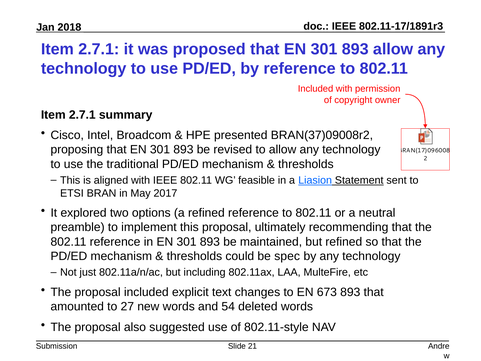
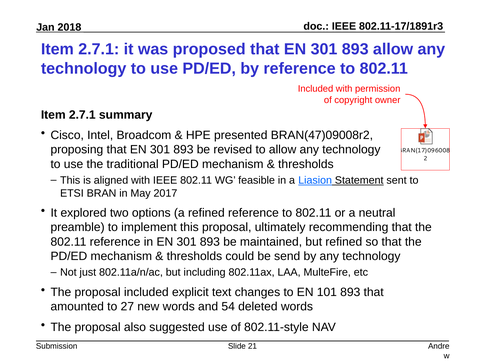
BRAN(37)09008r2: BRAN(37)09008r2 -> BRAN(47)09008r2 (322, 135)
spec: spec -> send (287, 256)
673: 673 -> 101 (327, 292)
